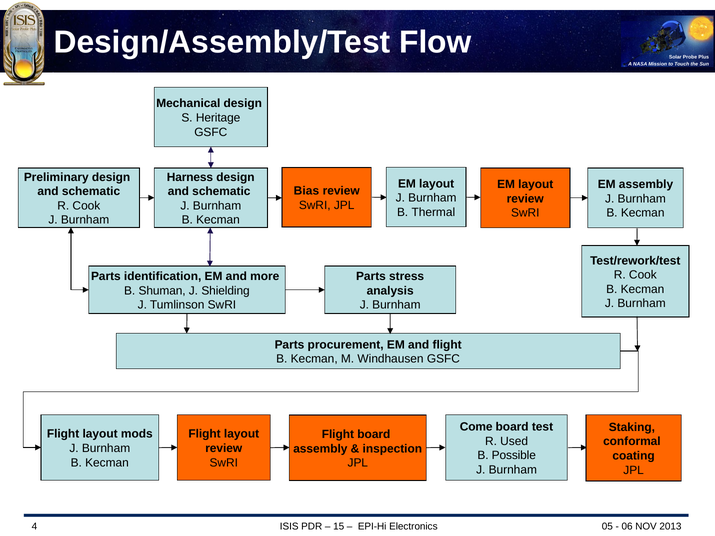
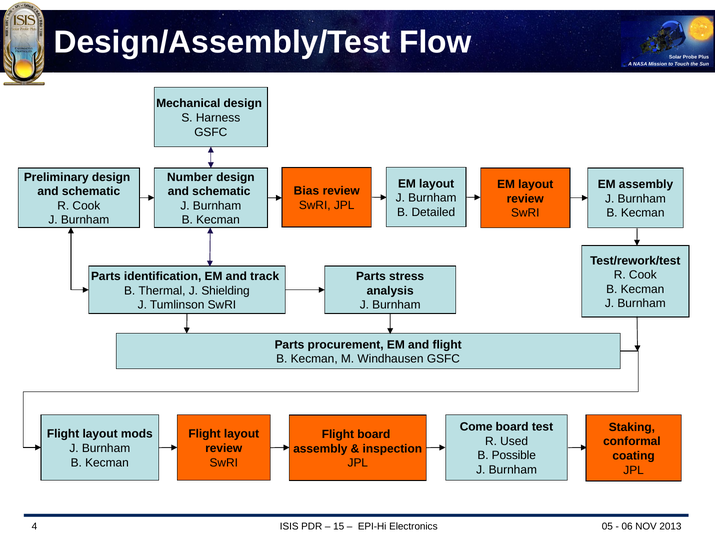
Heritage: Heritage -> Harness (218, 118)
Harness: Harness -> Number (190, 177)
Thermal: Thermal -> Detailed (433, 212)
more: more -> track (265, 276)
Shuman: Shuman -> Thermal (162, 291)
